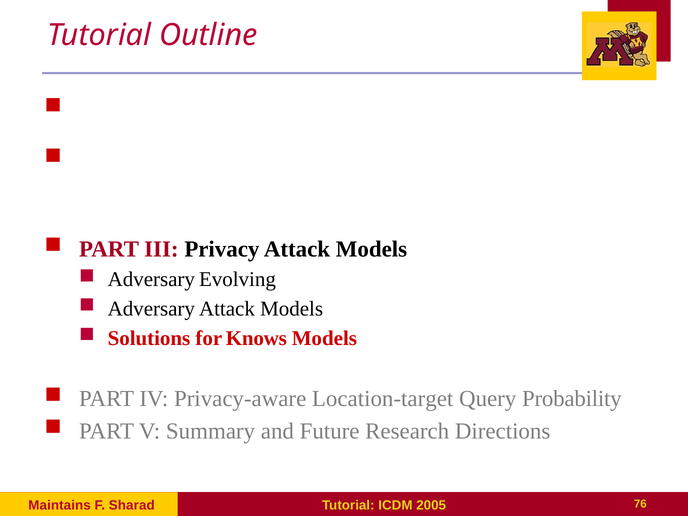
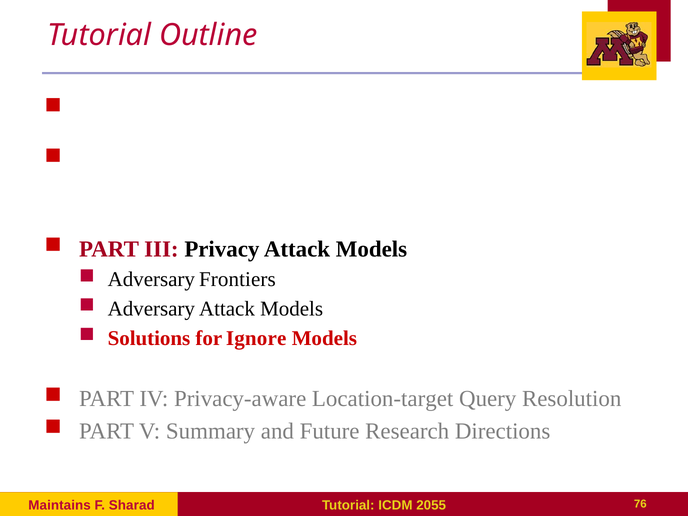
Evolving: Evolving -> Frontiers (237, 280)
Knows: Knows -> Ignore (256, 338)
Probability: Probability -> Resolution (572, 399)
2005: 2005 -> 2055 (431, 505)
